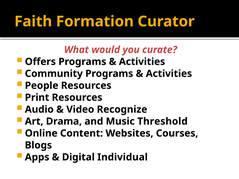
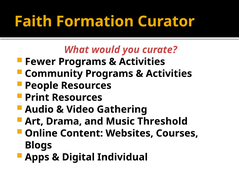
Offers: Offers -> Fewer (40, 62)
Recognize: Recognize -> Gathering (122, 110)
